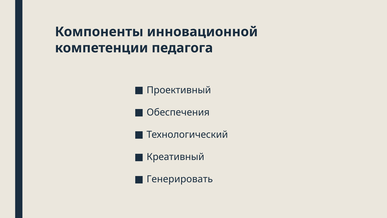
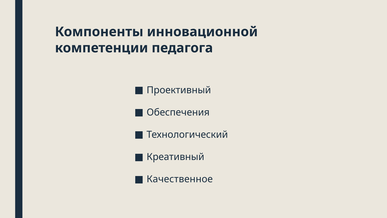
Генерировать: Генерировать -> Качественное (180, 179)
